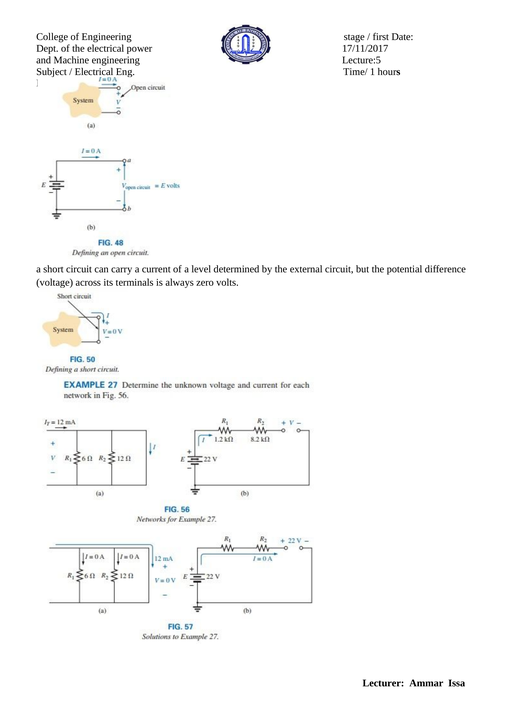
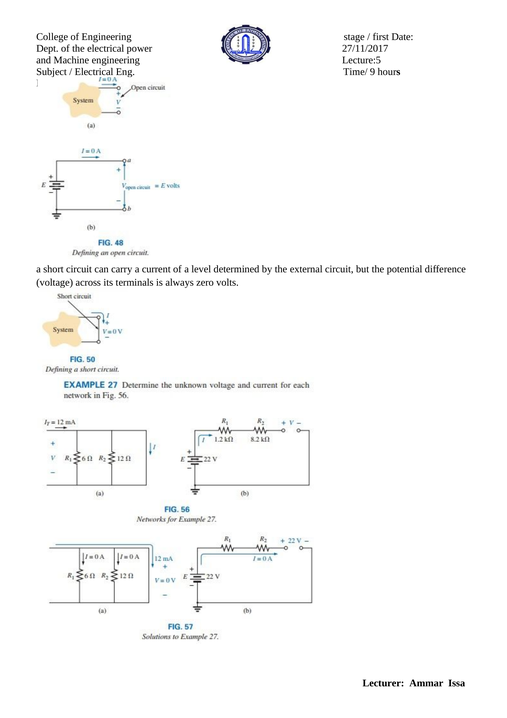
17/11/2017: 17/11/2017 -> 27/11/2017 (365, 48)
1: 1 -> 9 (373, 72)
